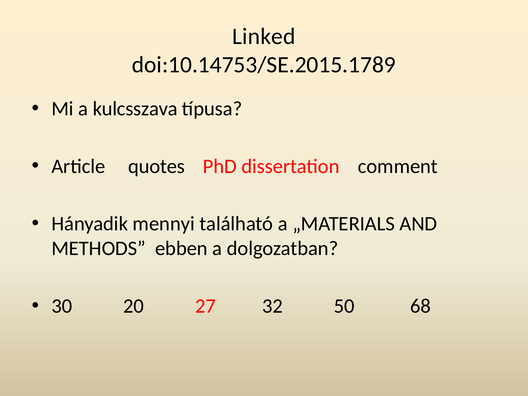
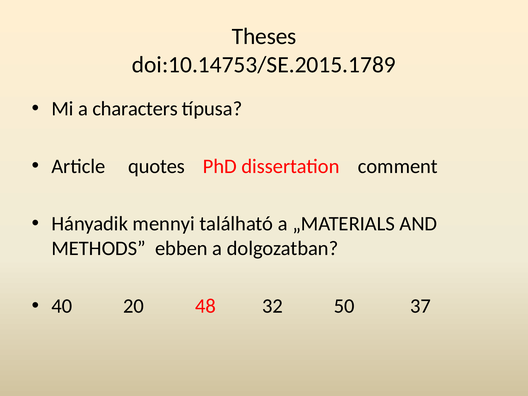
Linked: Linked -> Theses (264, 36)
kulcsszava: kulcsszava -> characters (135, 109)
30: 30 -> 40 (62, 306)
27: 27 -> 48 (205, 306)
68: 68 -> 37 (420, 306)
